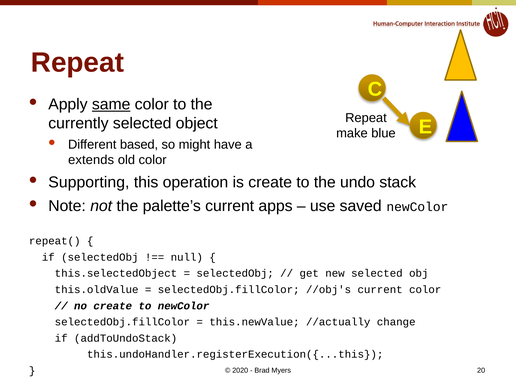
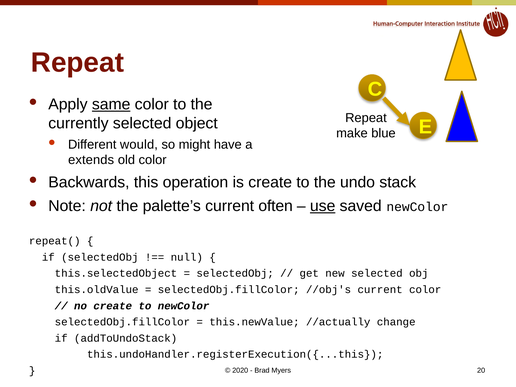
based: based -> would (139, 144)
Supporting: Supporting -> Backwards (89, 182)
apps: apps -> often (276, 206)
use underline: none -> present (323, 206)
